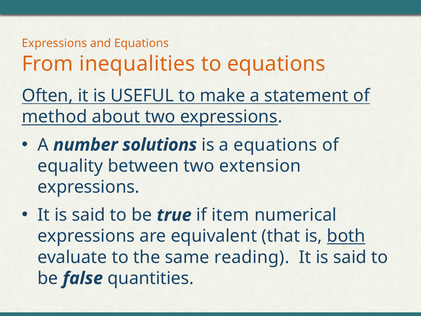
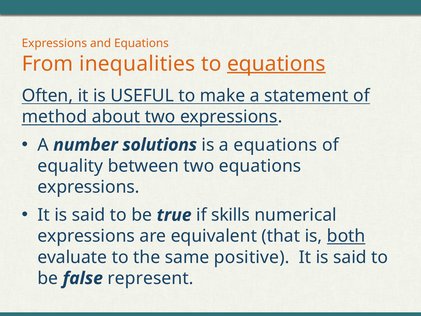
equations underline: none -> present (276, 64)
two extension: extension -> equations (260, 166)
item: item -> skills (231, 215)
reading: reading -> positive (252, 257)
quantities: quantities -> represent (151, 278)
